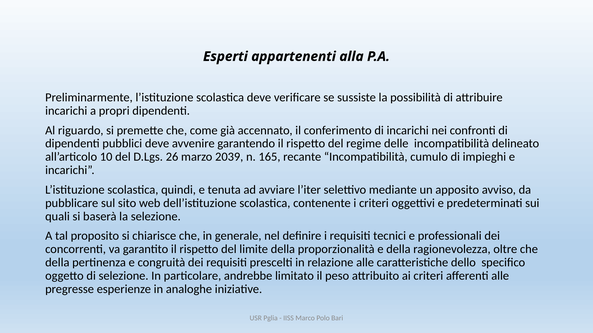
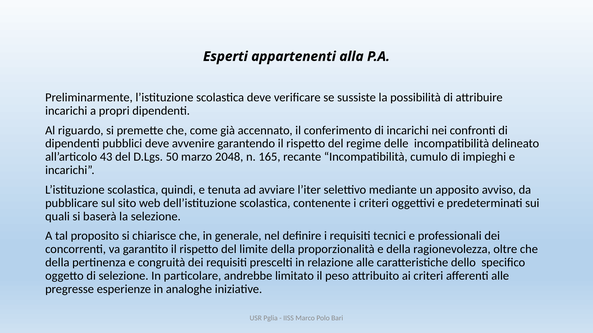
10: 10 -> 43 (106, 157)
26: 26 -> 50 (172, 157)
2039: 2039 -> 2048 (229, 157)
